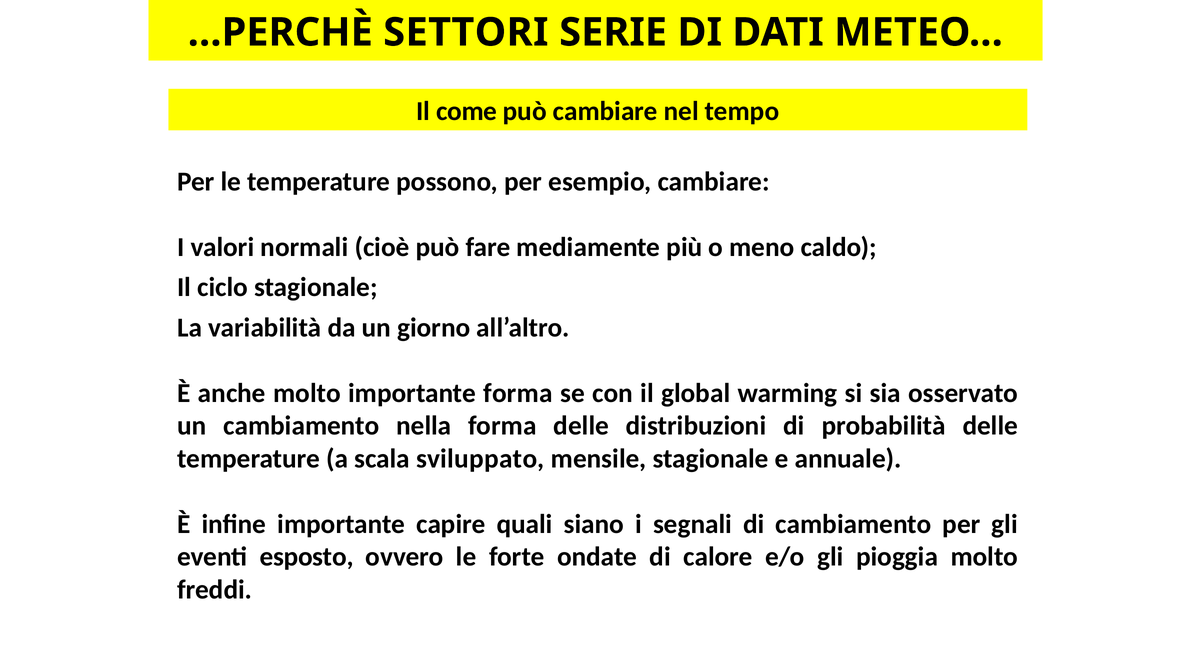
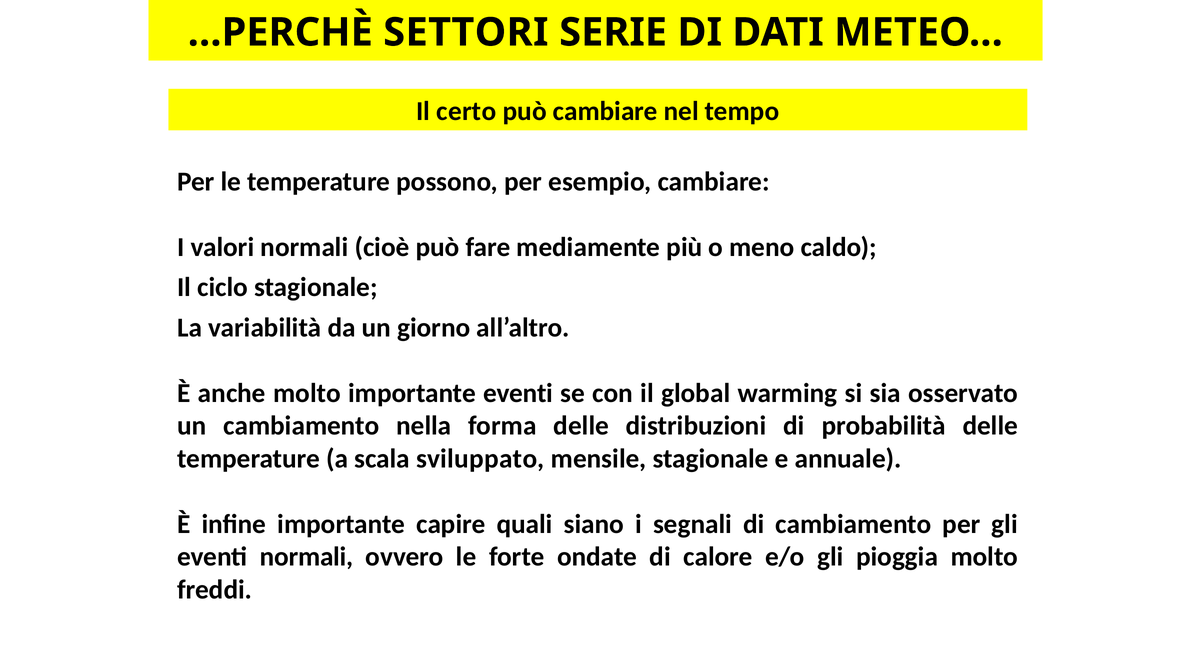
come: come -> certo (466, 112)
importante forma: forma -> eventi (518, 393)
eventi esposto: esposto -> normali (307, 557)
